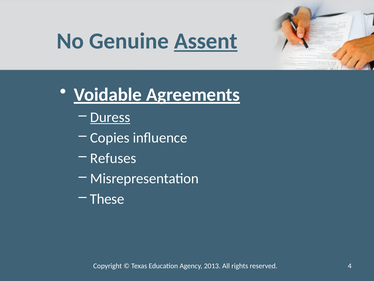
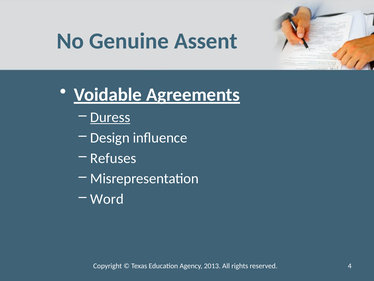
Assent underline: present -> none (206, 41)
Copies: Copies -> Design (110, 138)
These: These -> Word (107, 199)
